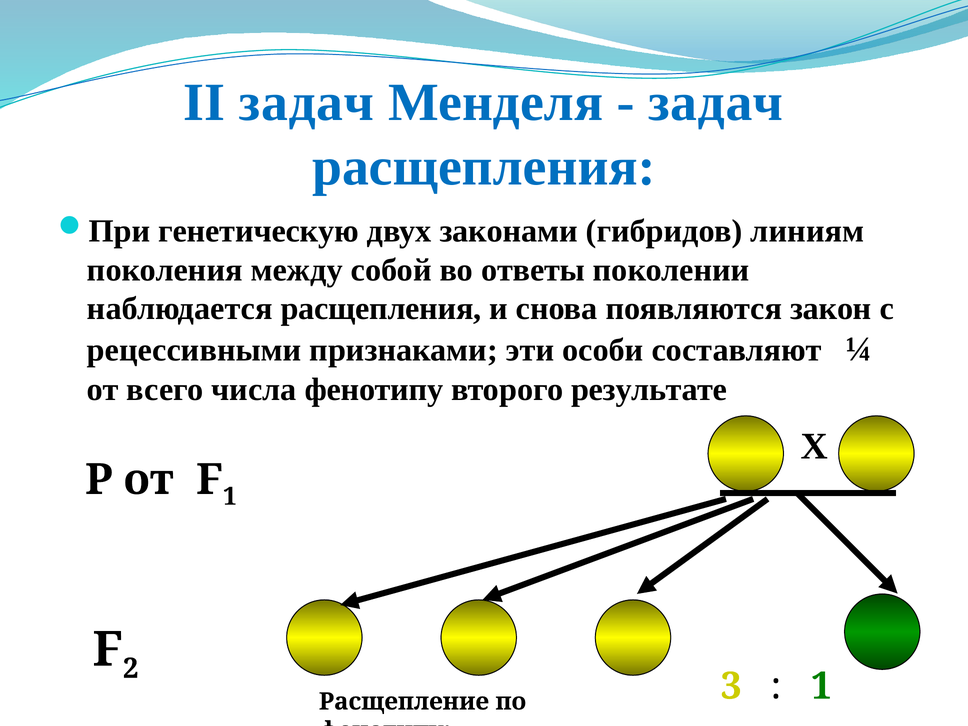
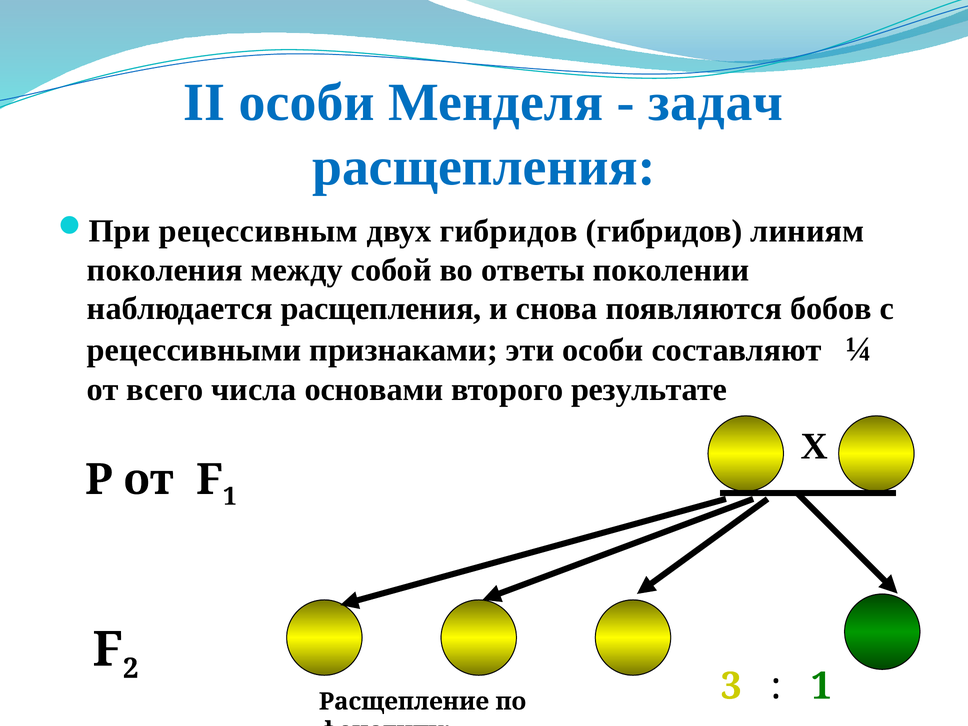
II задач: задач -> особи (307, 103)
генетическую: генетическую -> рецессивным (258, 231)
двух законами: законами -> гибридов (509, 231)
закон: закон -> бобов (831, 309)
числа фенотипу: фенотипу -> основами (374, 389)
